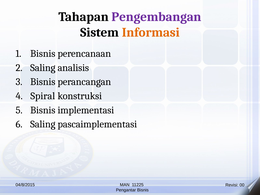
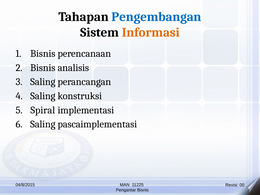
Pengembangan colour: purple -> blue (157, 17)
Saling: Saling -> Bisnis (43, 68)
Bisnis: Bisnis -> Saling (43, 82)
Spiral: Spiral -> Saling (43, 96)
Bisnis: Bisnis -> Spiral (43, 110)
